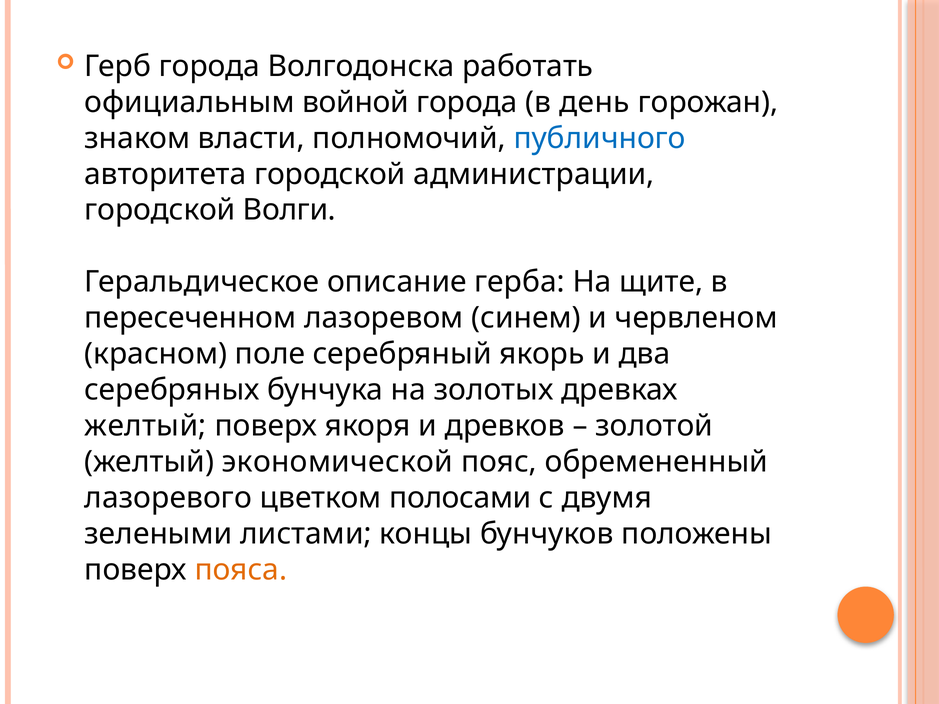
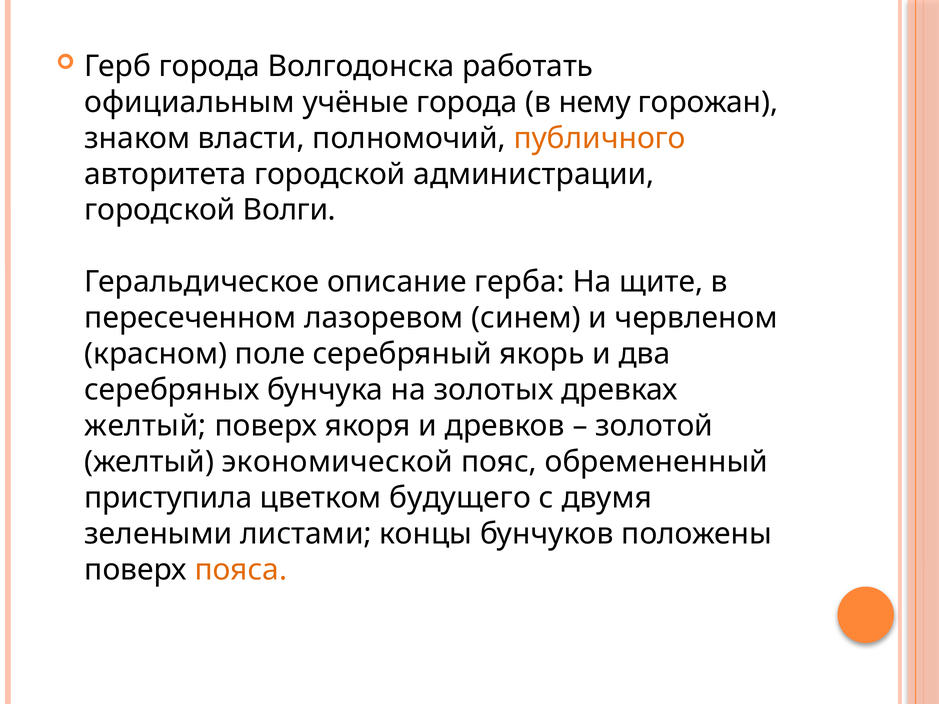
войной: войной -> учёные (356, 102)
день: день -> нему (595, 102)
публичного colour: blue -> orange (600, 138)
лазоревого: лазоревого -> приступила (168, 498)
полосами: полосами -> будущего (460, 498)
